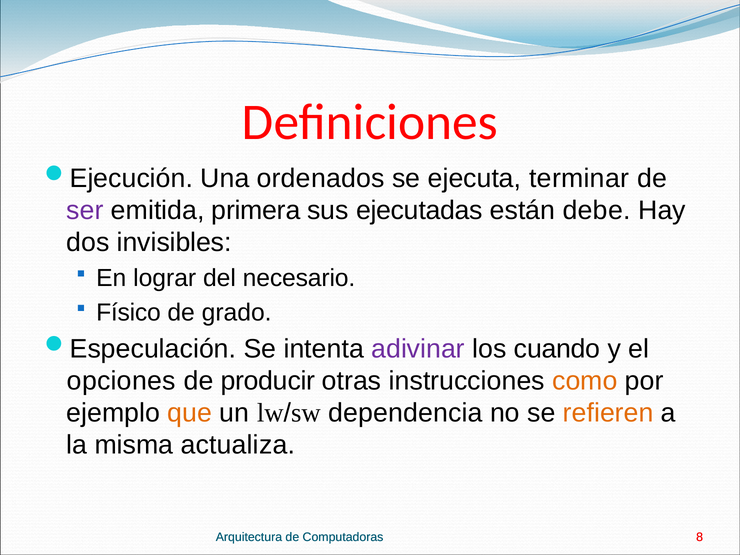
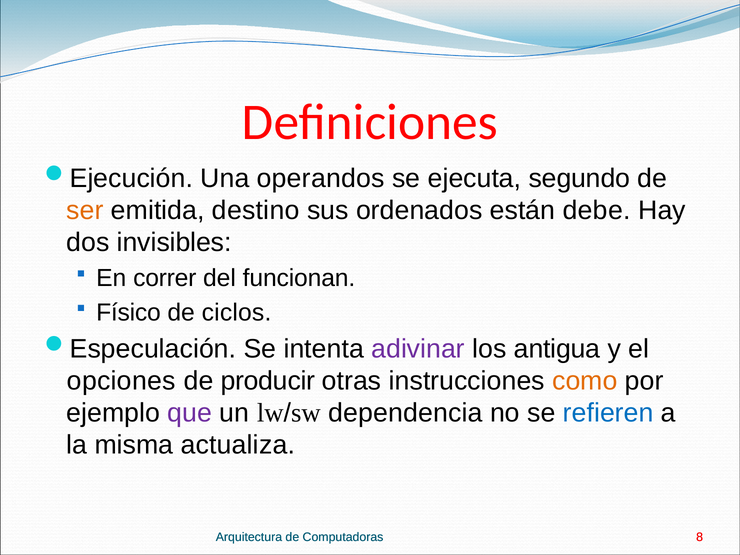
ordenados: ordenados -> operandos (321, 178)
terminar: terminar -> segundo (579, 178)
ser colour: purple -> orange (85, 210)
primera: primera -> destino (256, 210)
ejecutadas: ejecutadas -> ordenados (419, 210)
lograr: lograr -> correr (165, 278)
necesario: necesario -> funcionan (299, 278)
grado: grado -> ciclos (237, 312)
cuando: cuando -> antigua (557, 349)
que colour: orange -> purple (190, 413)
refieren colour: orange -> blue (608, 413)
